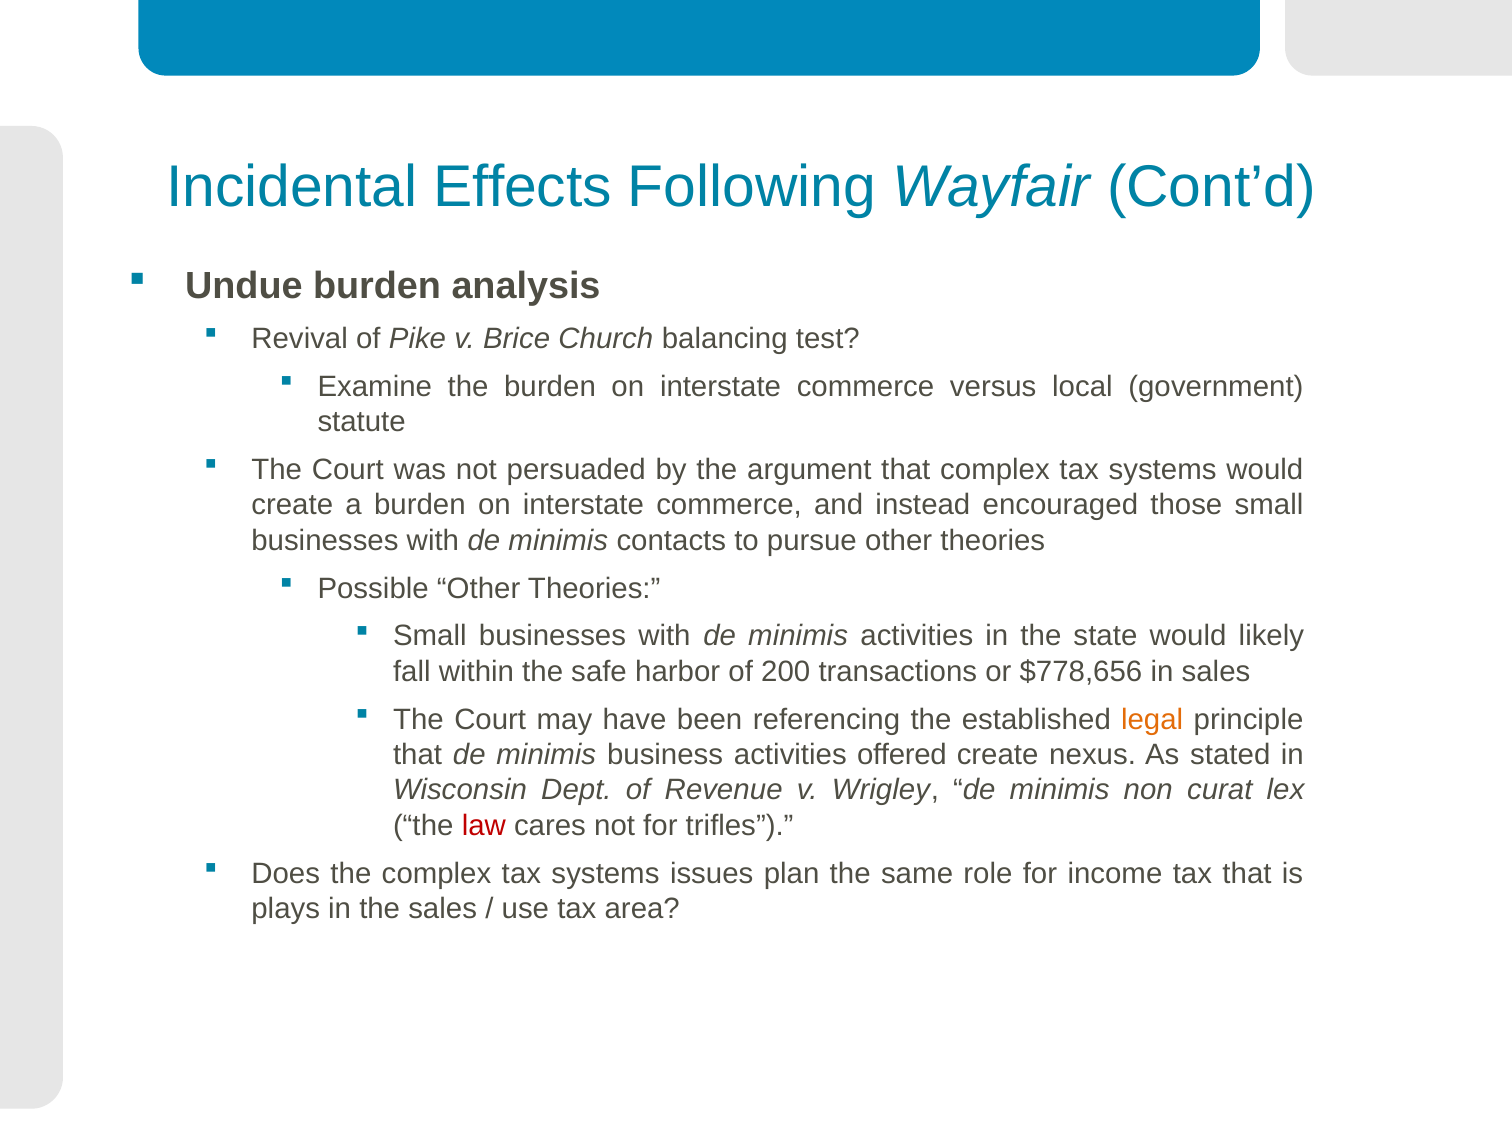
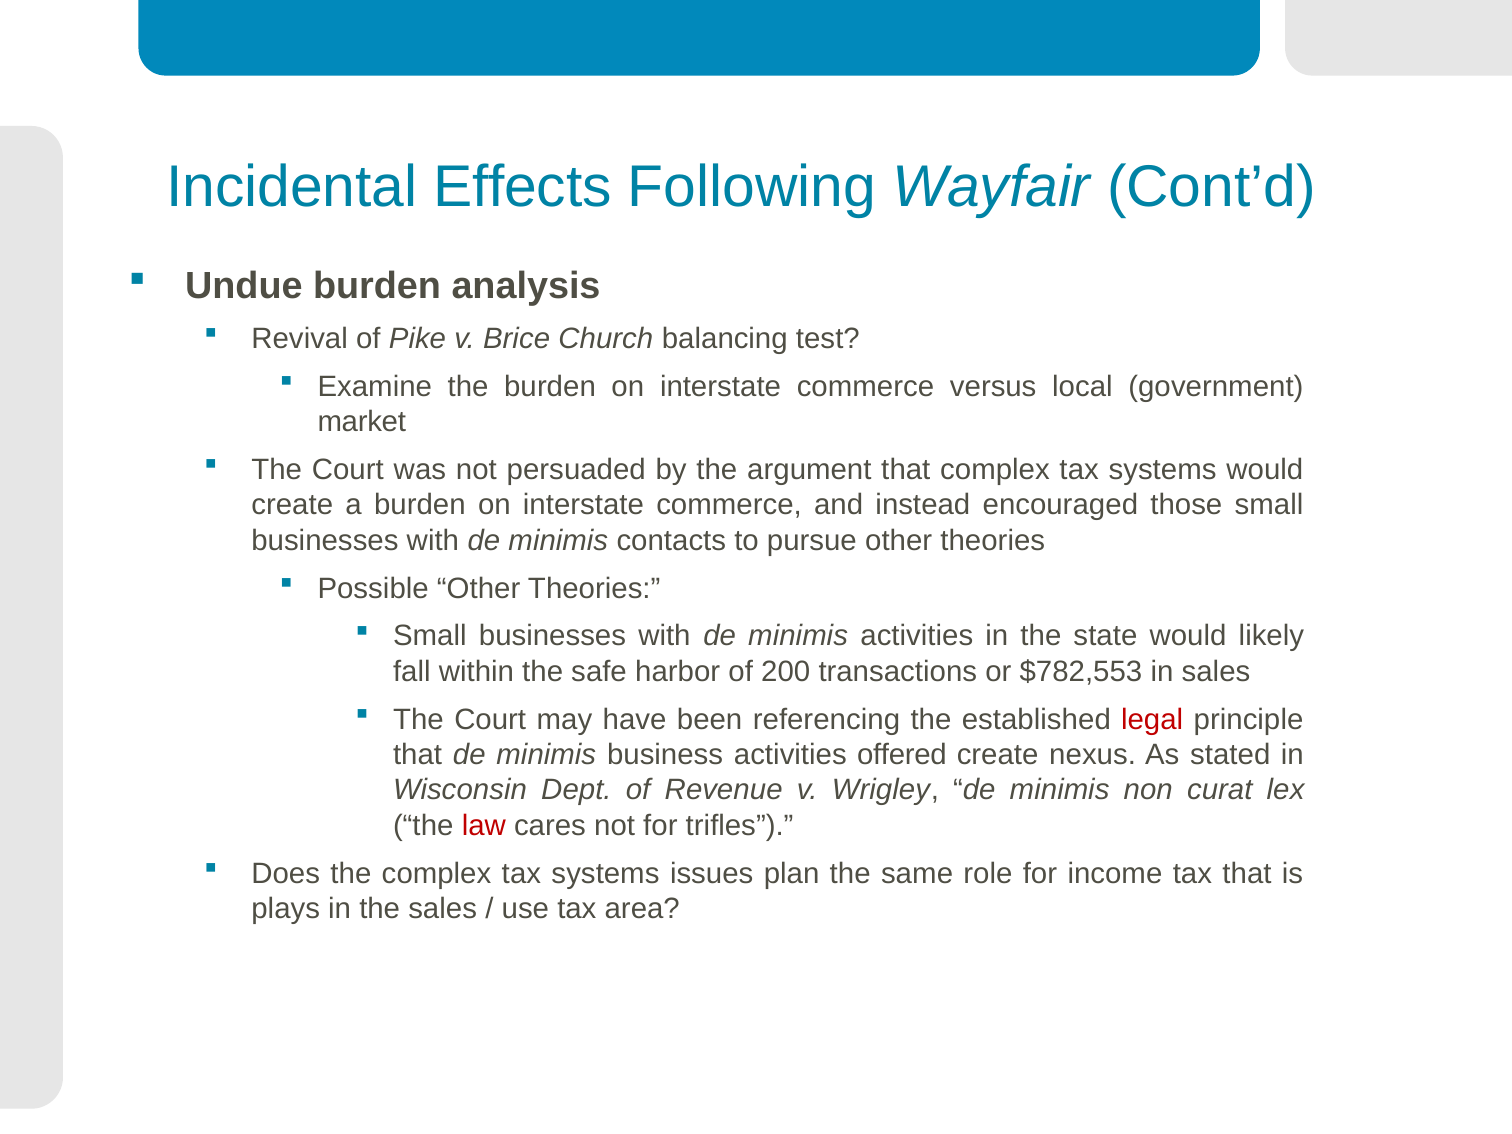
statute: statute -> market (362, 422)
$778,656: $778,656 -> $782,553 (1081, 672)
legal colour: orange -> red (1152, 720)
